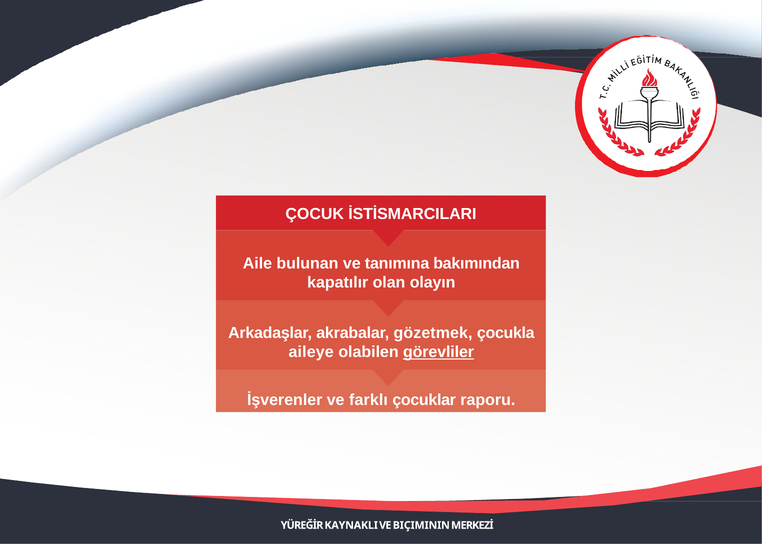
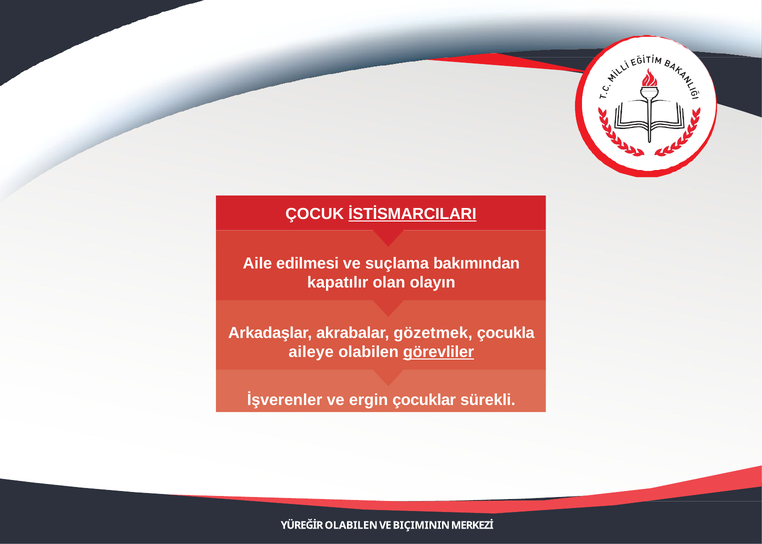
İSTİSMARCILARI underline: none -> present (412, 214)
bulunan: bulunan -> edilmesi (308, 263)
tanımına: tanımına -> suçlama (397, 263)
farklı: farklı -> ergin (369, 400)
raporu: raporu -> sürekli (488, 400)
YÜREĞİR KAYNAKLI: KAYNAKLI -> OLABILEN (351, 525)
